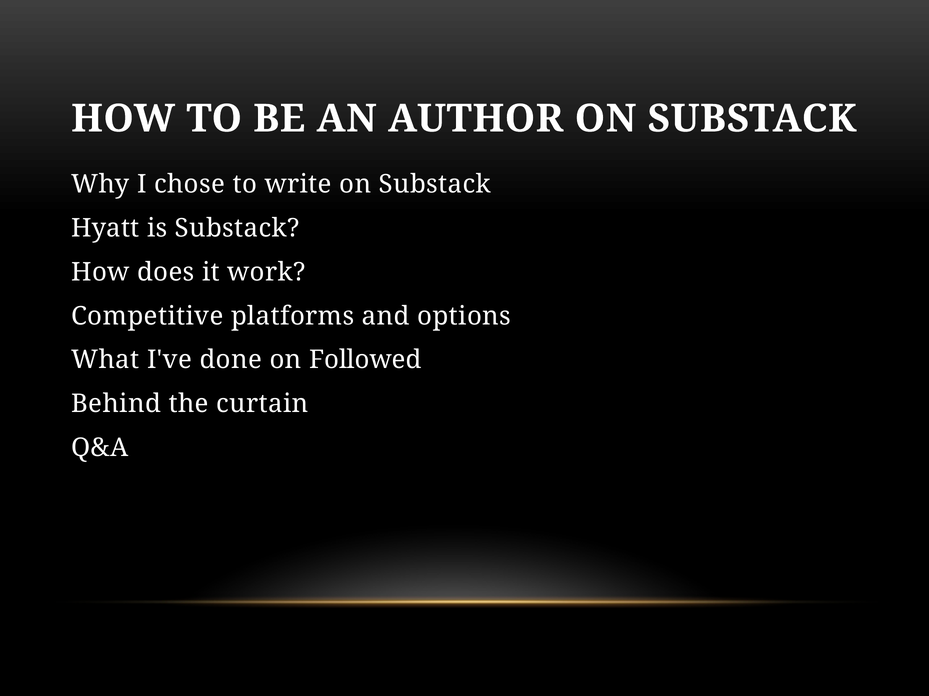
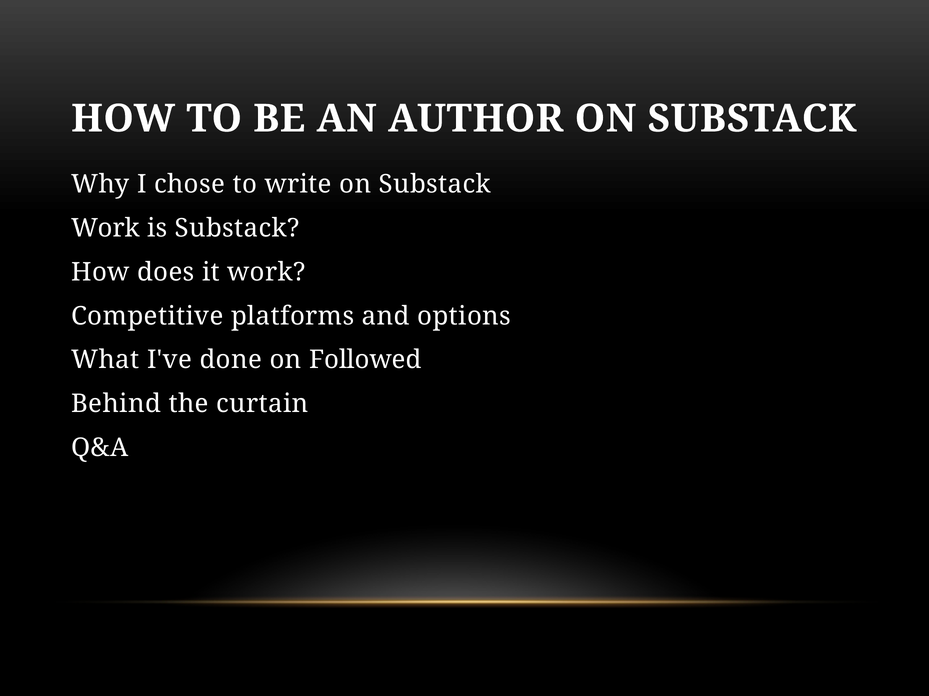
Hyatt: Hyatt -> Work (105, 228)
